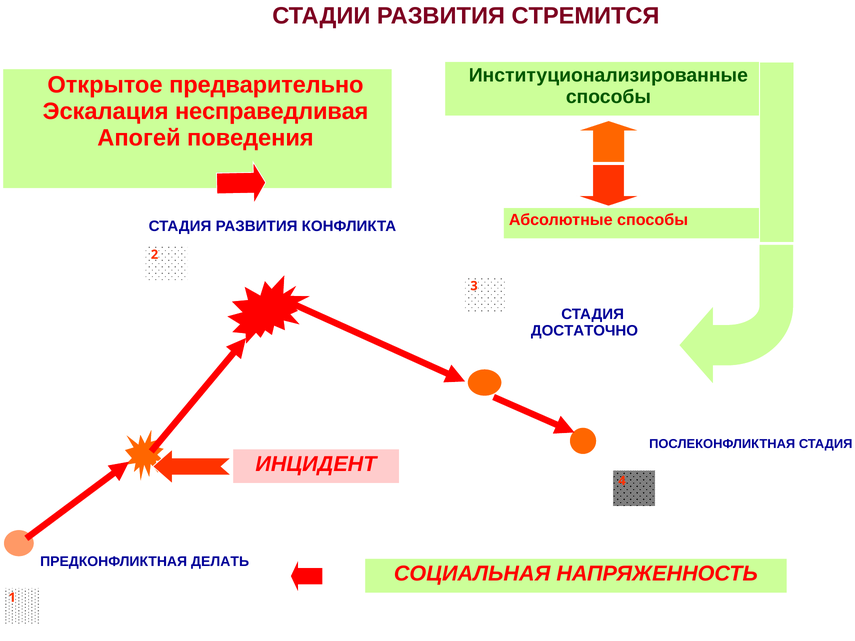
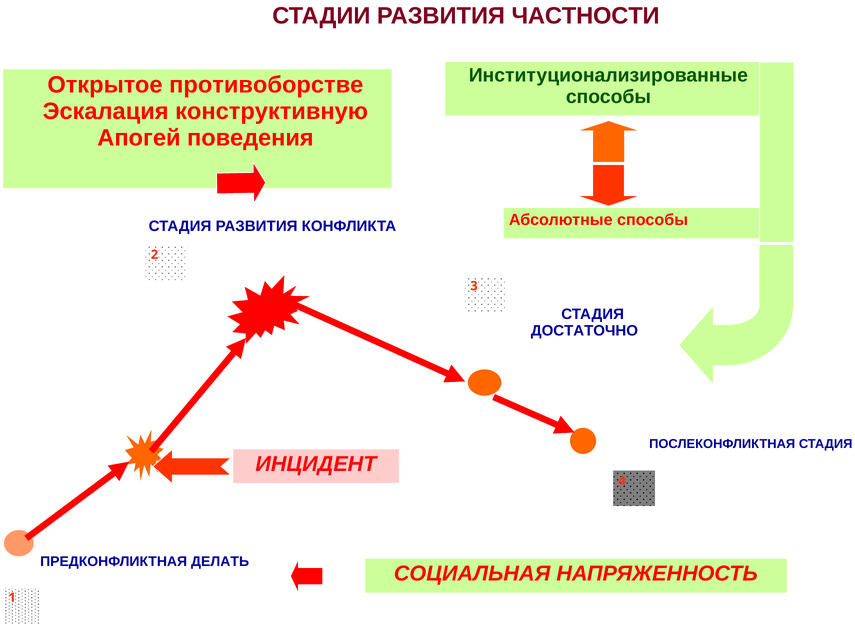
СТРЕМИТСЯ: СТРЕМИТСЯ -> ЧАСТНОСТИ (586, 16)
предварительно: предварительно -> противоборстве (266, 85)
несправедливая: несправедливая -> конструктивную (272, 112)
